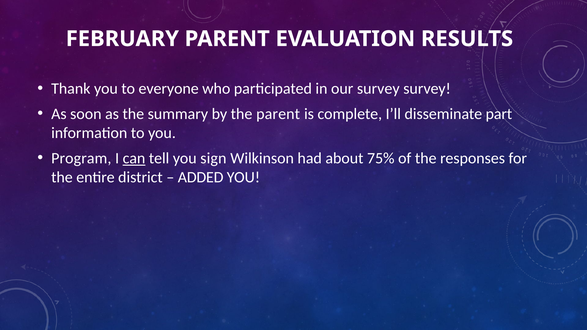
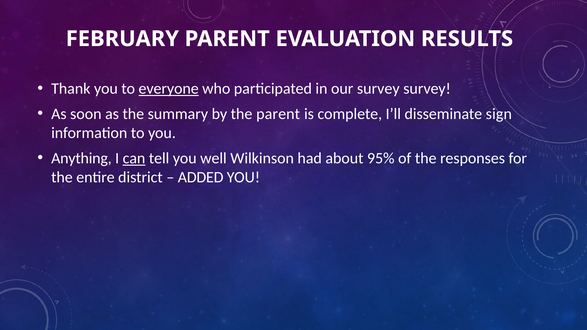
everyone underline: none -> present (169, 89)
part: part -> sign (499, 114)
Program: Program -> Anything (81, 158)
sign: sign -> well (213, 158)
75%: 75% -> 95% (381, 158)
